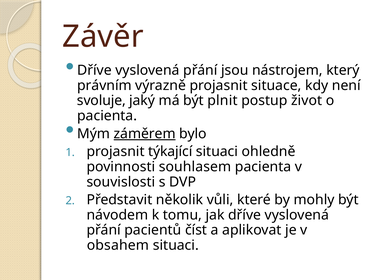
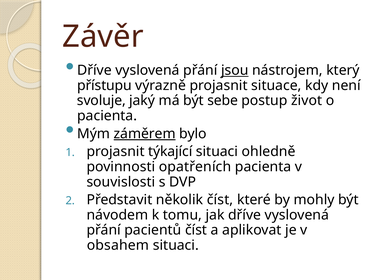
jsou underline: none -> present (235, 70)
právním: právním -> přístupu (104, 85)
plnit: plnit -> sebe (223, 101)
souhlasem: souhlasem -> opatřeních (195, 167)
několik vůli: vůli -> číst (220, 200)
